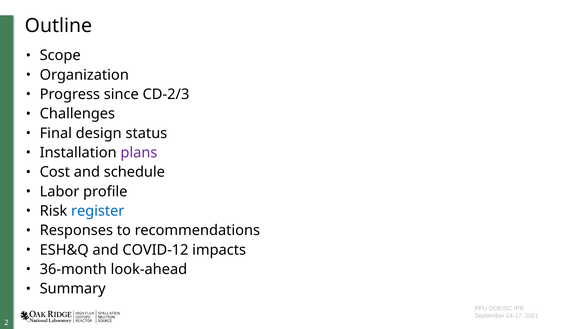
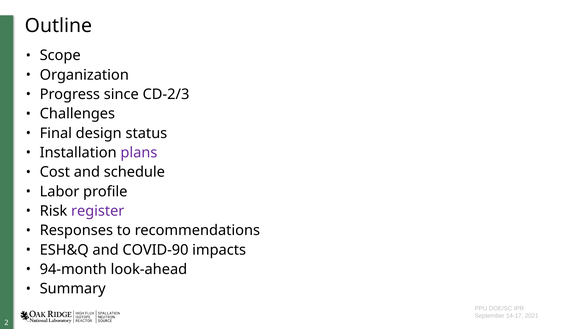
register colour: blue -> purple (98, 211)
COVID-12: COVID-12 -> COVID-90 (155, 250)
36-month: 36-month -> 94-month (73, 269)
